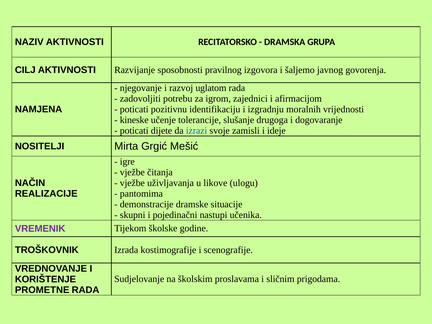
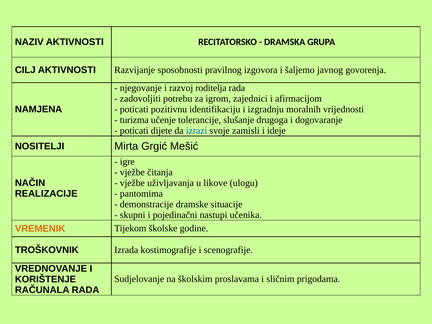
uglatom: uglatom -> roditelja (211, 88)
kineske: kineske -> turizma (134, 120)
VREMENIK colour: purple -> orange (40, 229)
PROMETNE: PROMETNE -> RAČUNALA (42, 290)
